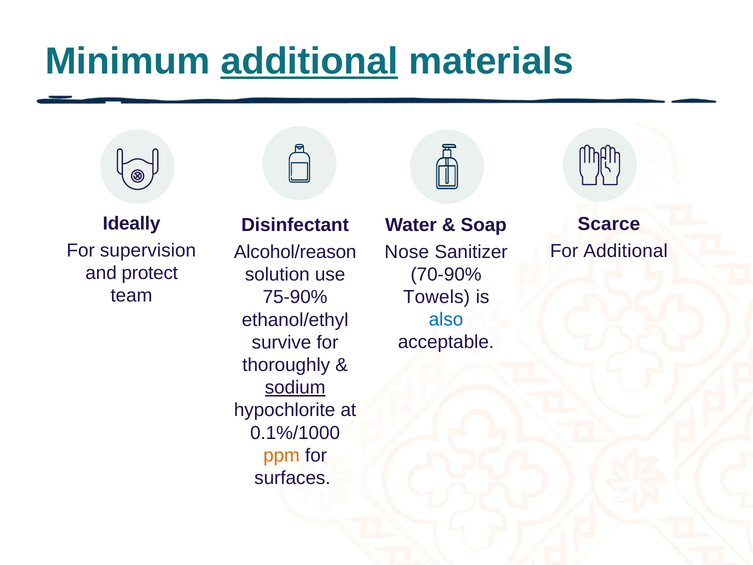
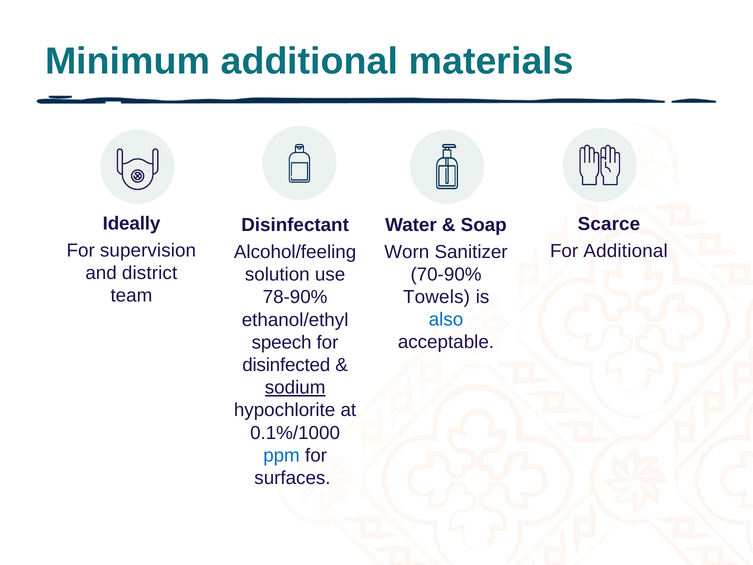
additional underline: present -> none (309, 62)
Nose: Nose -> Worn (407, 252)
Alcohol/reason: Alcohol/reason -> Alcohol/feeling (295, 252)
protect: protect -> district (150, 273)
75-90%: 75-90% -> 78-90% (295, 297)
survive: survive -> speech (282, 342)
thoroughly: thoroughly -> disinfected (286, 365)
ppm colour: orange -> blue (282, 455)
